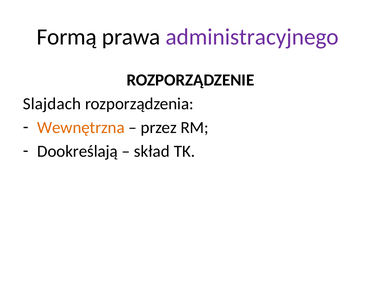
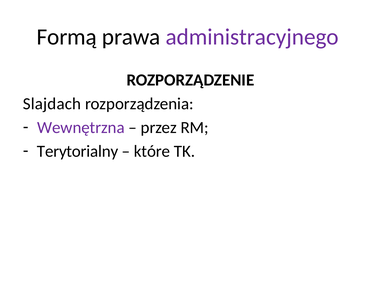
Wewnętrzna colour: orange -> purple (81, 127)
Dookreślają: Dookreślają -> Terytorialny (78, 151)
skład: skład -> które (152, 151)
